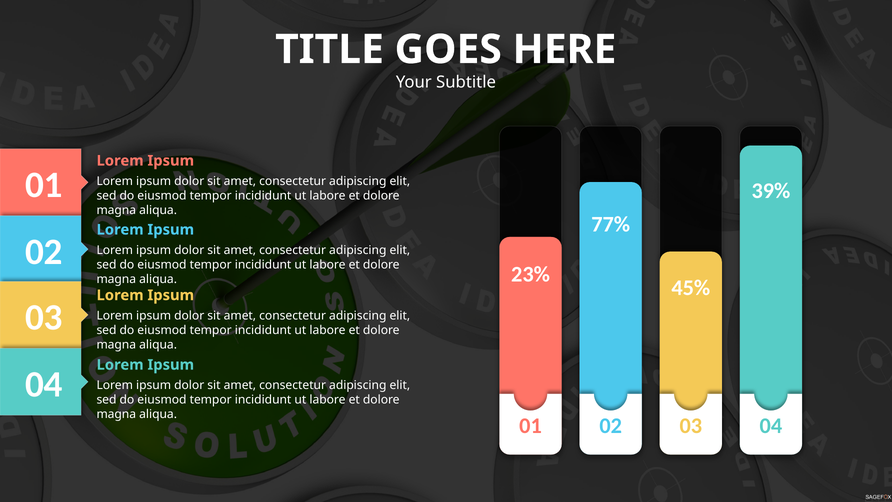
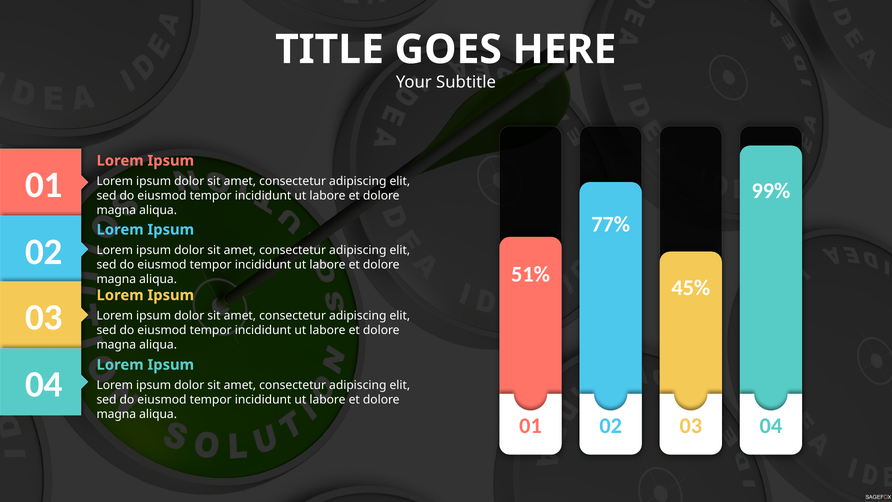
39%: 39% -> 99% (771, 191)
23%: 23% -> 51% (531, 274)
